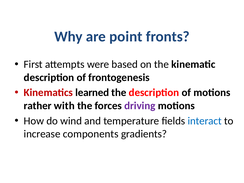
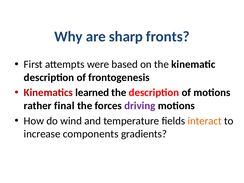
point: point -> sharp (126, 37)
with: with -> final (64, 106)
interact colour: blue -> orange (205, 121)
